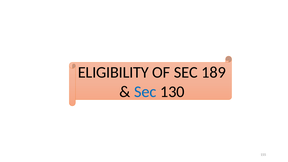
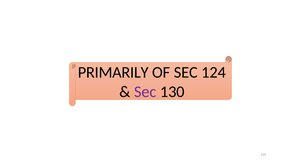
ELIGIBILITY: ELIGIBILITY -> PRIMARILY (113, 72)
189: 189 -> 124 (214, 72)
Sec colour: blue -> purple (145, 92)
